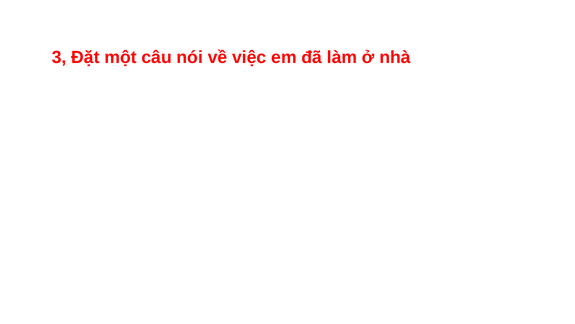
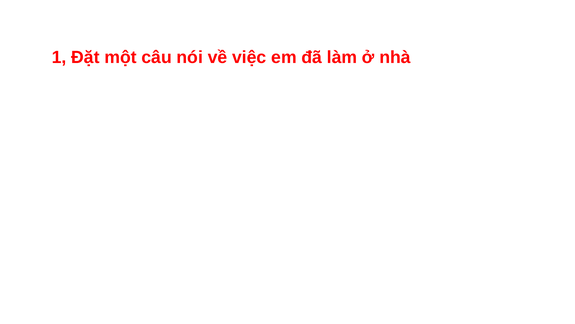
3: 3 -> 1 (59, 57)
